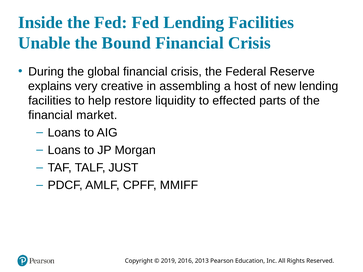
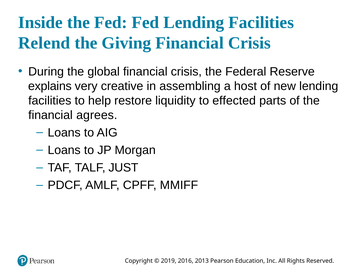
Unable: Unable -> Relend (44, 43)
Bound: Bound -> Giving (126, 43)
market: market -> agrees (97, 115)
